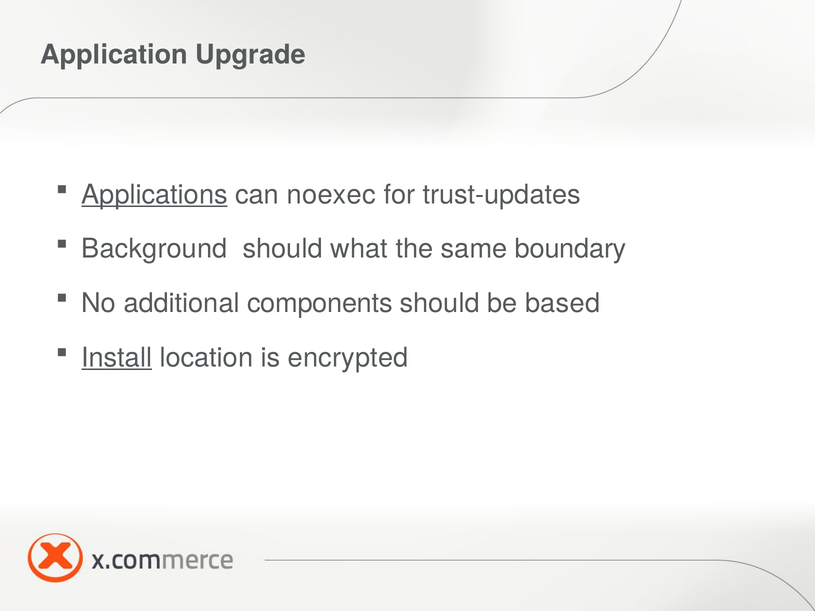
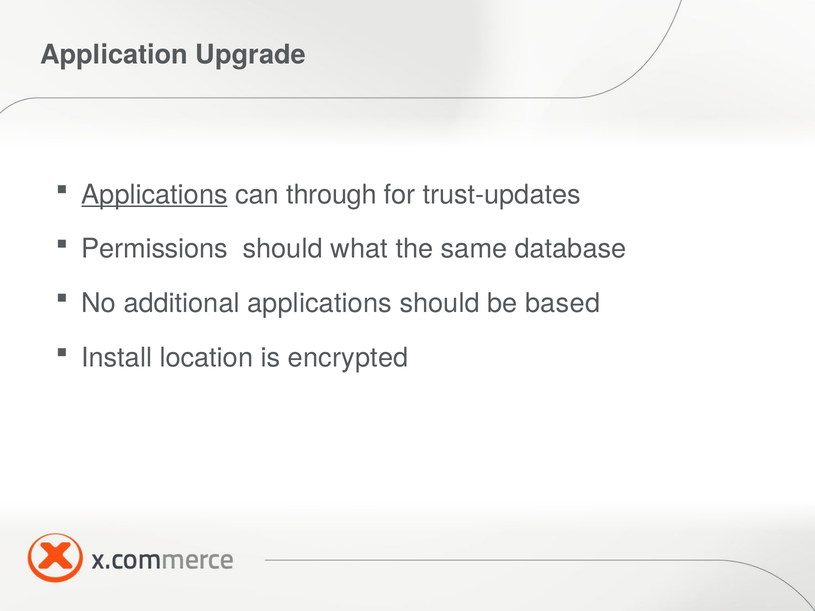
noexec: noexec -> through (332, 195)
Background: Background -> Permissions (155, 249)
boundary: boundary -> database (571, 249)
additional components: components -> applications (320, 303)
Install underline: present -> none (117, 358)
